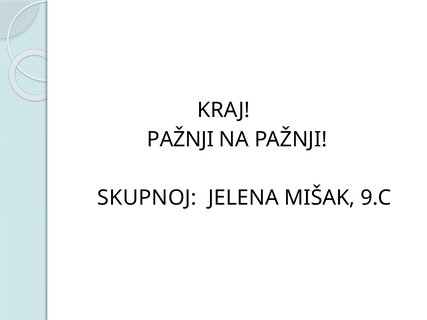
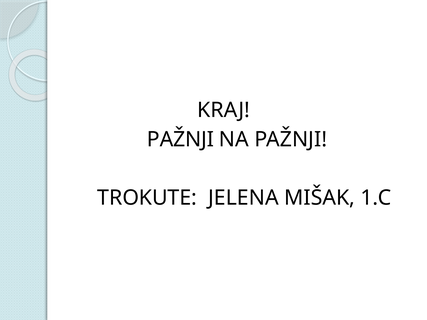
SKUPNOJ: SKUPNOJ -> TROKUTE (147, 198)
9.C: 9.C -> 1.C (376, 198)
